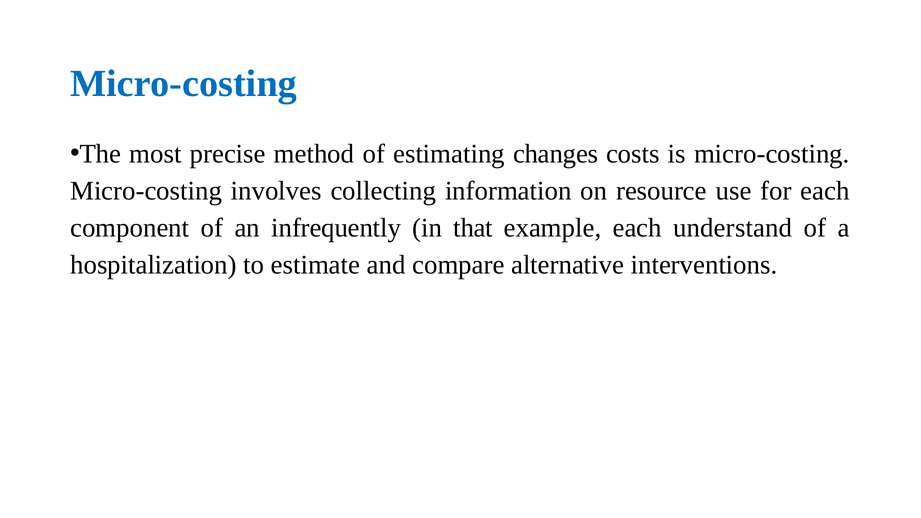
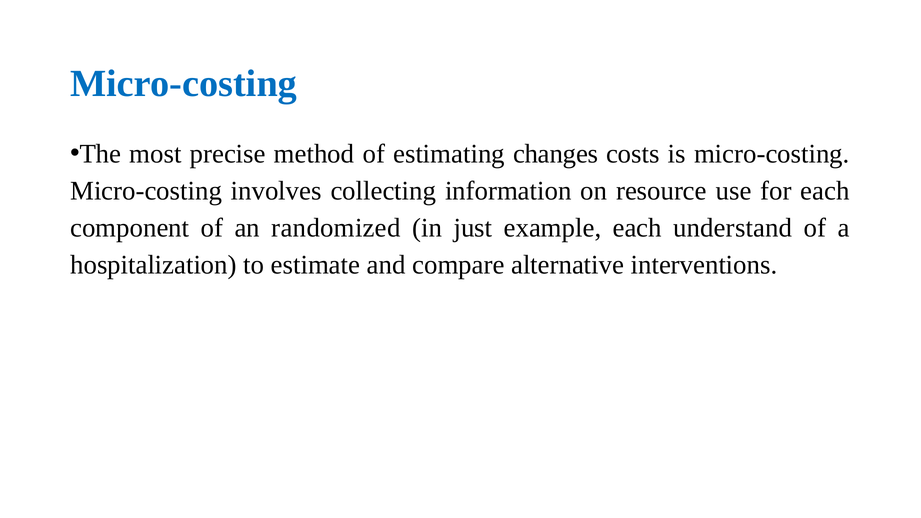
infrequently: infrequently -> randomized (336, 228)
that: that -> just (473, 228)
